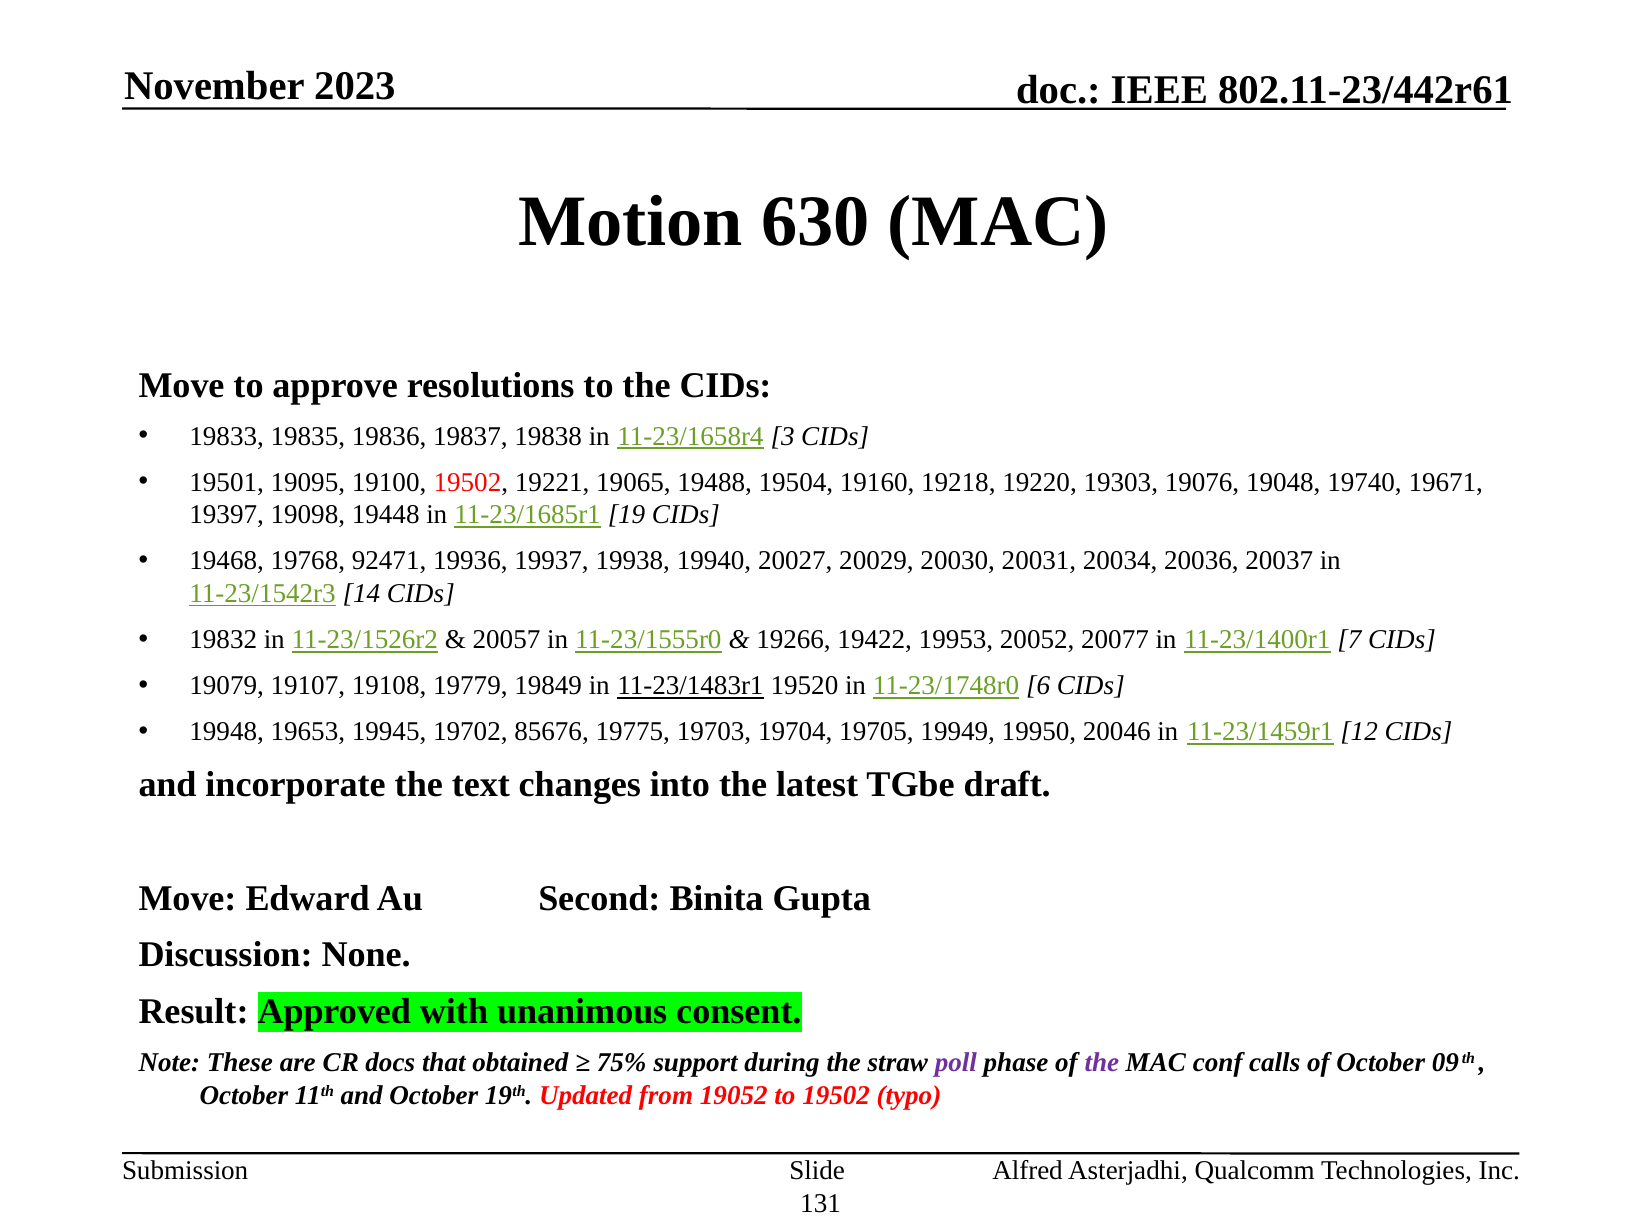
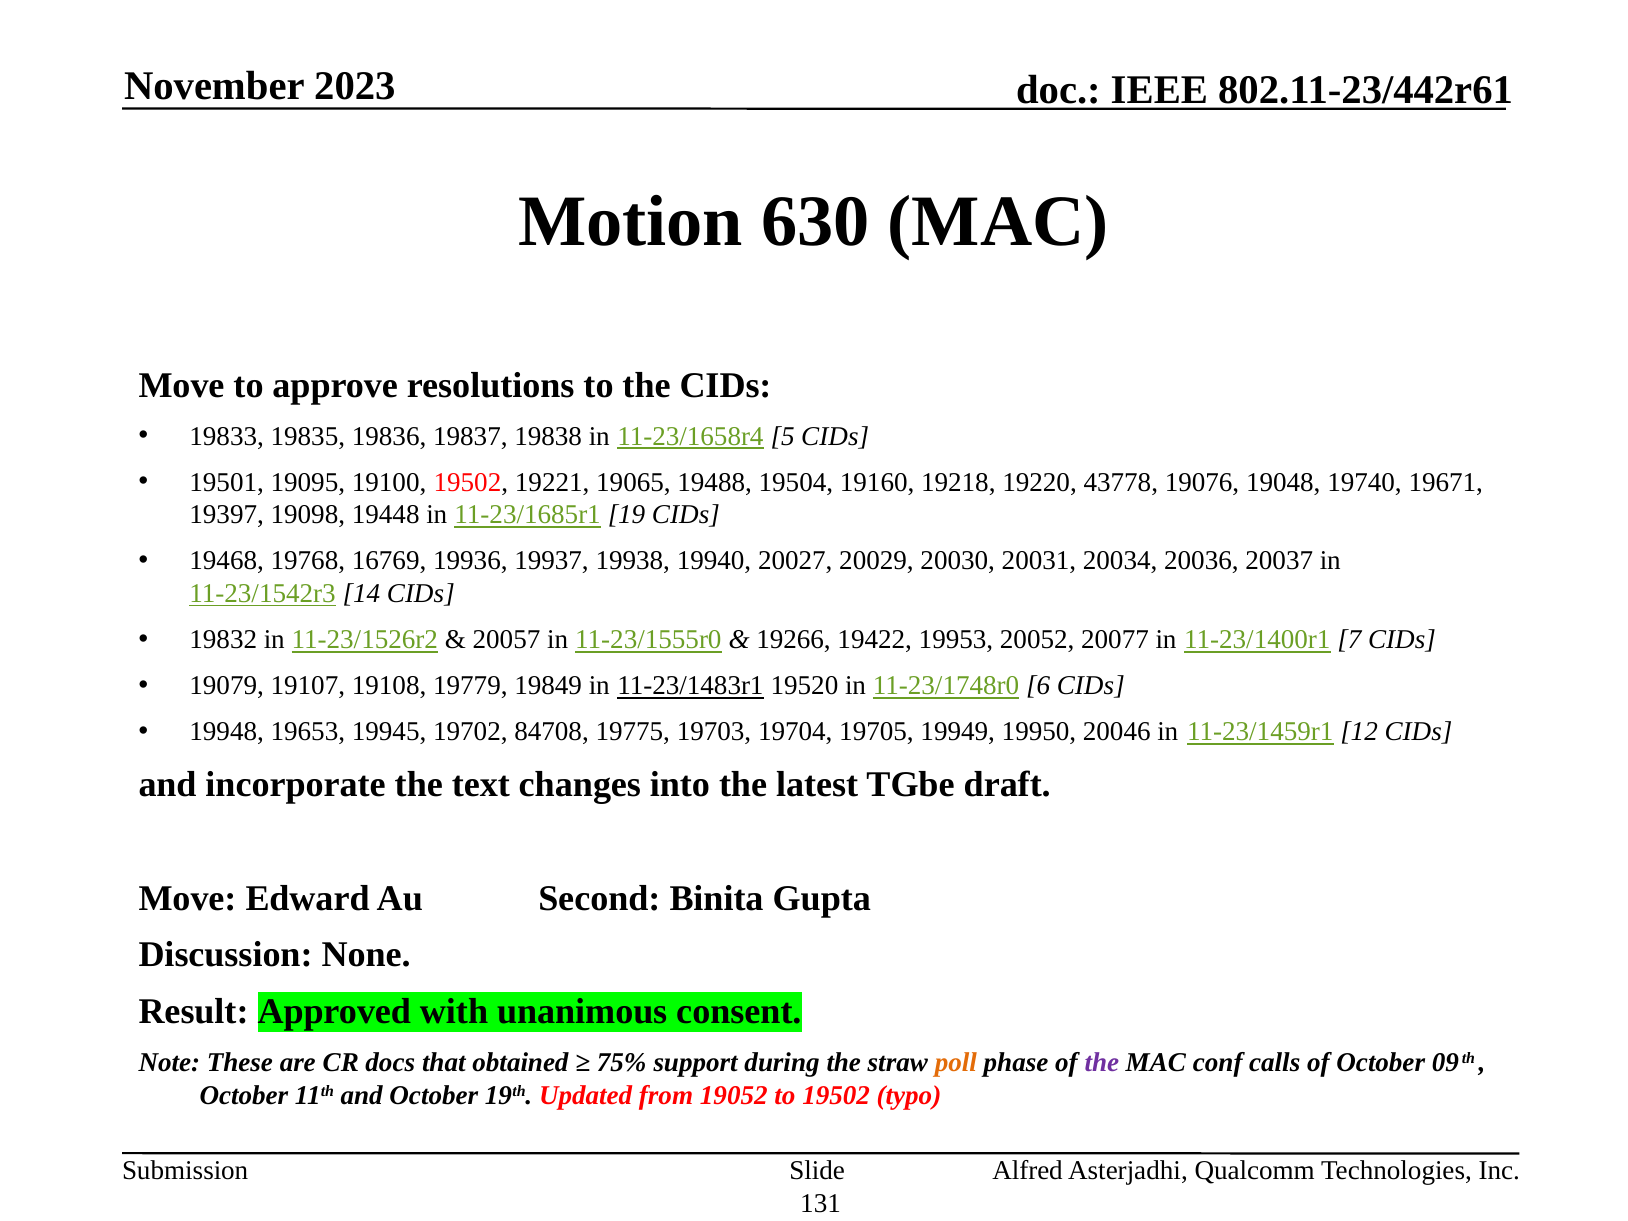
3: 3 -> 5 (783, 436)
19303: 19303 -> 43778 (1121, 482)
92471: 92471 -> 16769 (389, 561)
85676: 85676 -> 84708 (552, 732)
poll colour: purple -> orange (956, 1063)
